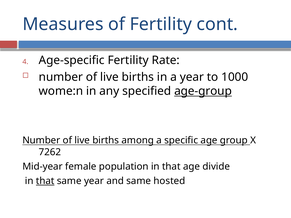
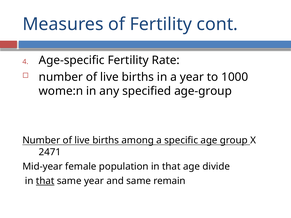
age-group underline: present -> none (203, 91)
7262: 7262 -> 2471 (50, 152)
hosted: hosted -> remain (169, 181)
